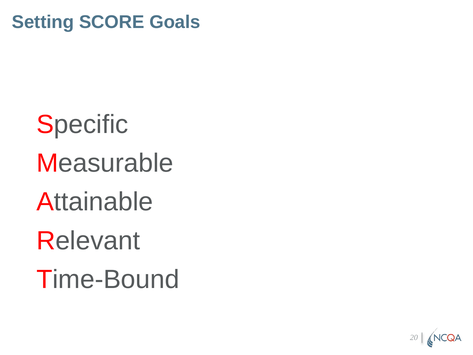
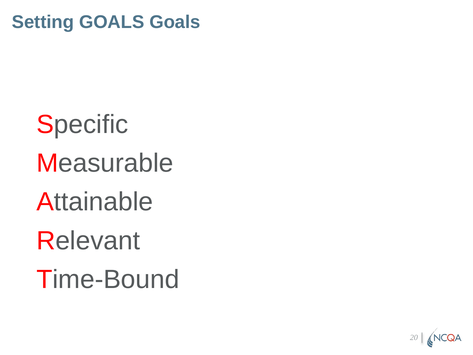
Setting SCORE: SCORE -> GOALS (112, 22)
